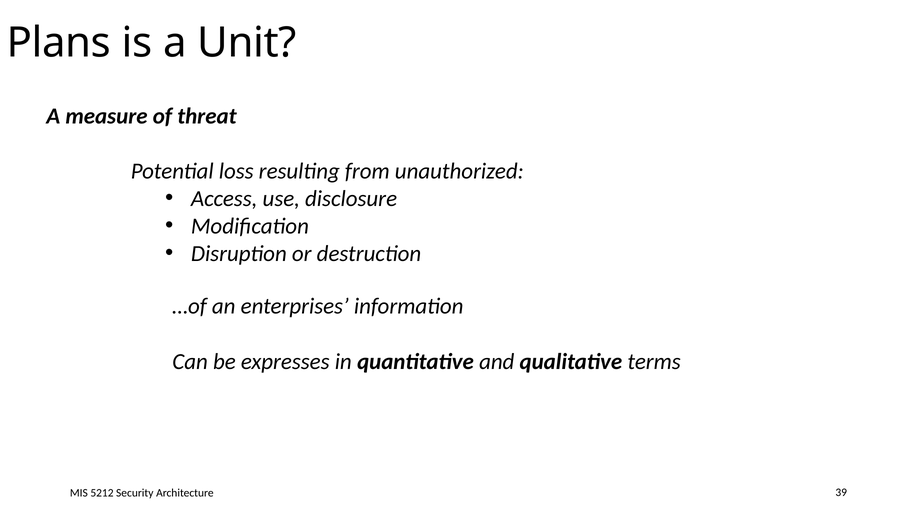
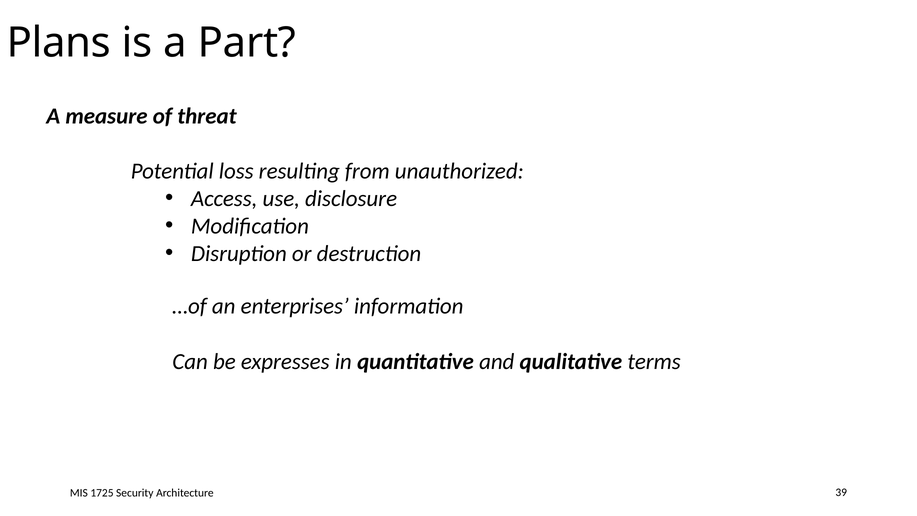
Unit: Unit -> Part (247, 43)
5212: 5212 -> 1725 (102, 493)
